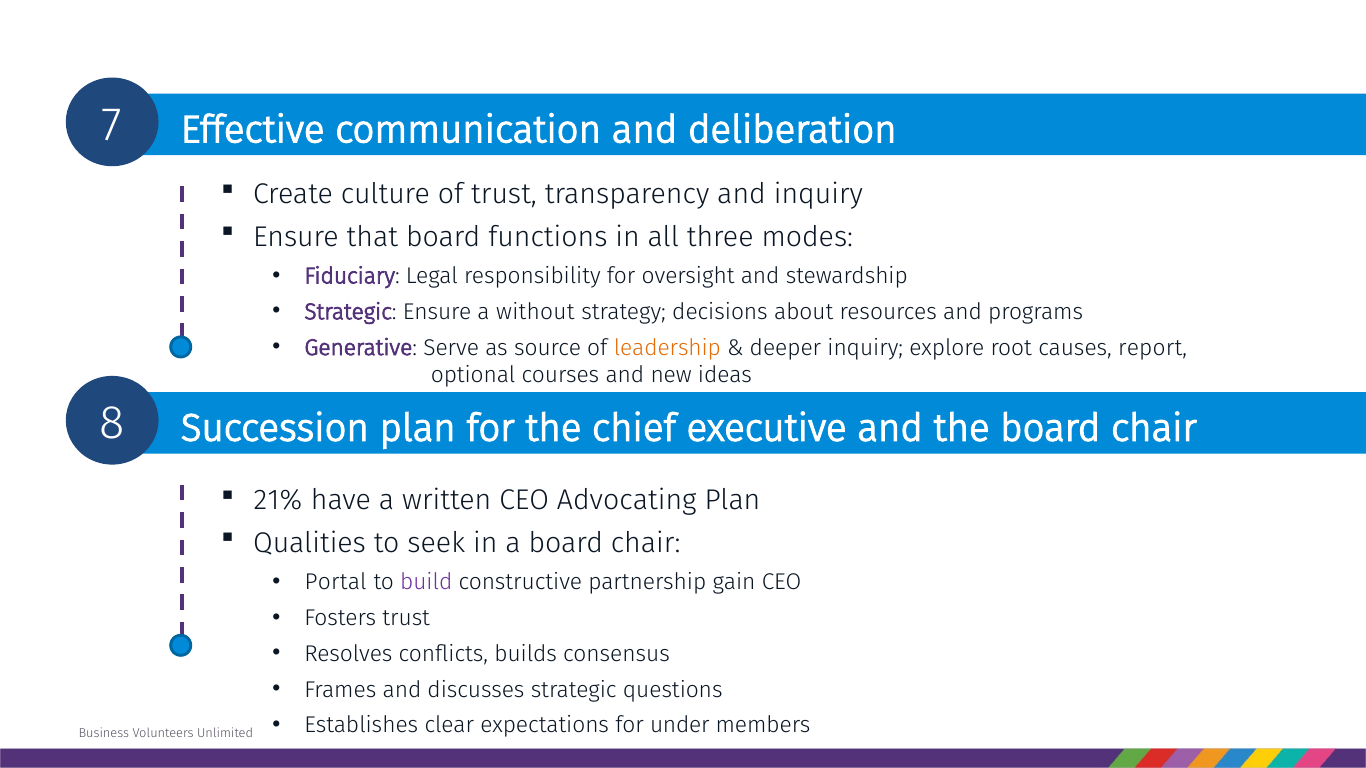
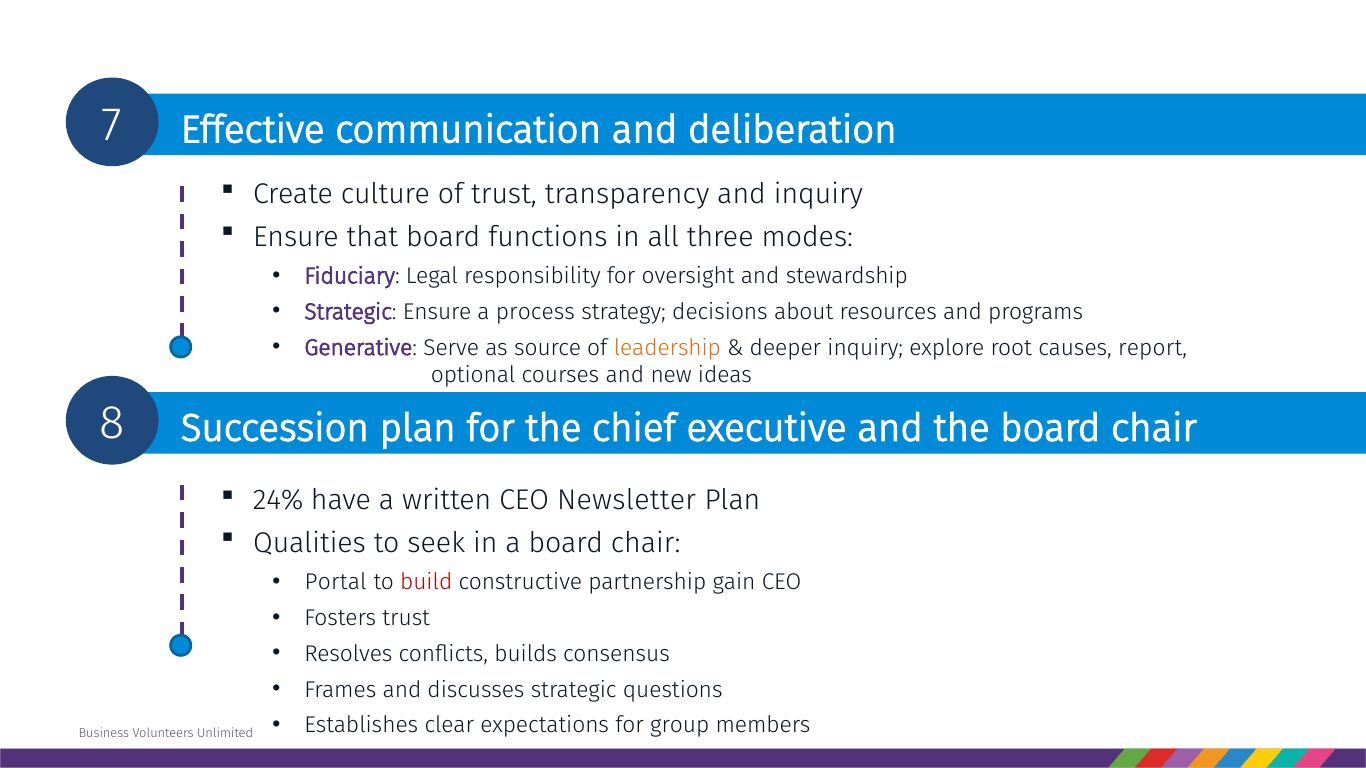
without: without -> process (535, 312)
21%: 21% -> 24% (278, 501)
Advocating: Advocating -> Newsletter (627, 501)
build colour: purple -> red (426, 582)
under: under -> group (680, 726)
